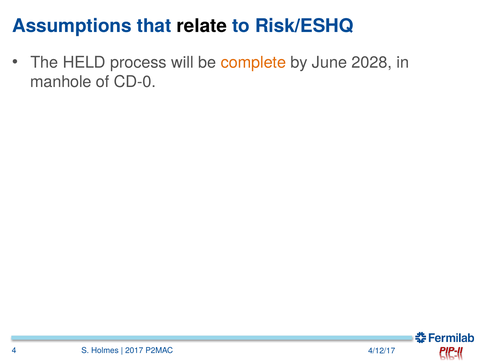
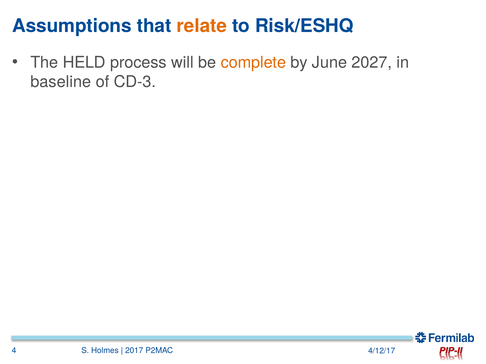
relate colour: black -> orange (202, 26)
2028: 2028 -> 2027 (372, 63)
manhole: manhole -> baseline (61, 82)
CD-0: CD-0 -> CD-3 (135, 82)
